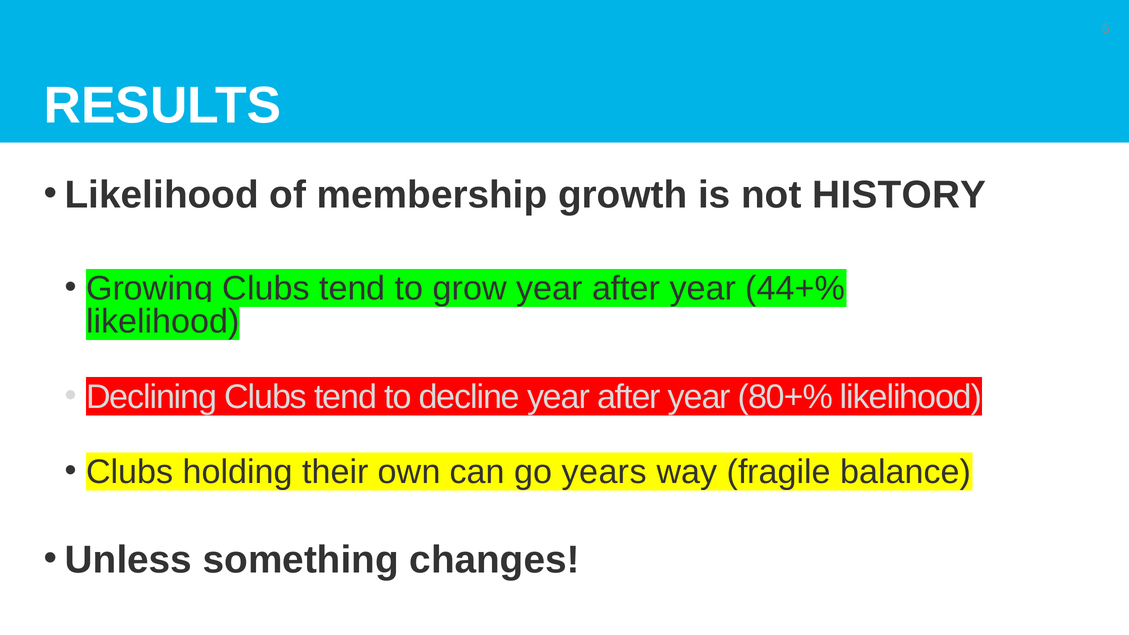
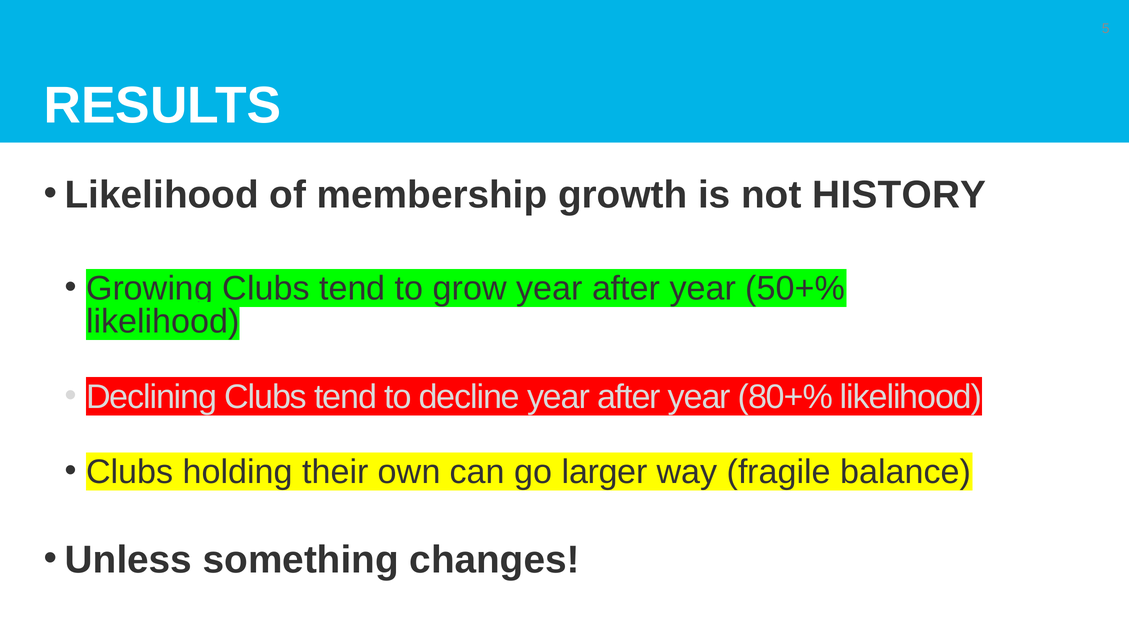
44+%: 44+% -> 50+% (795, 288)
years: years -> larger (605, 472)
